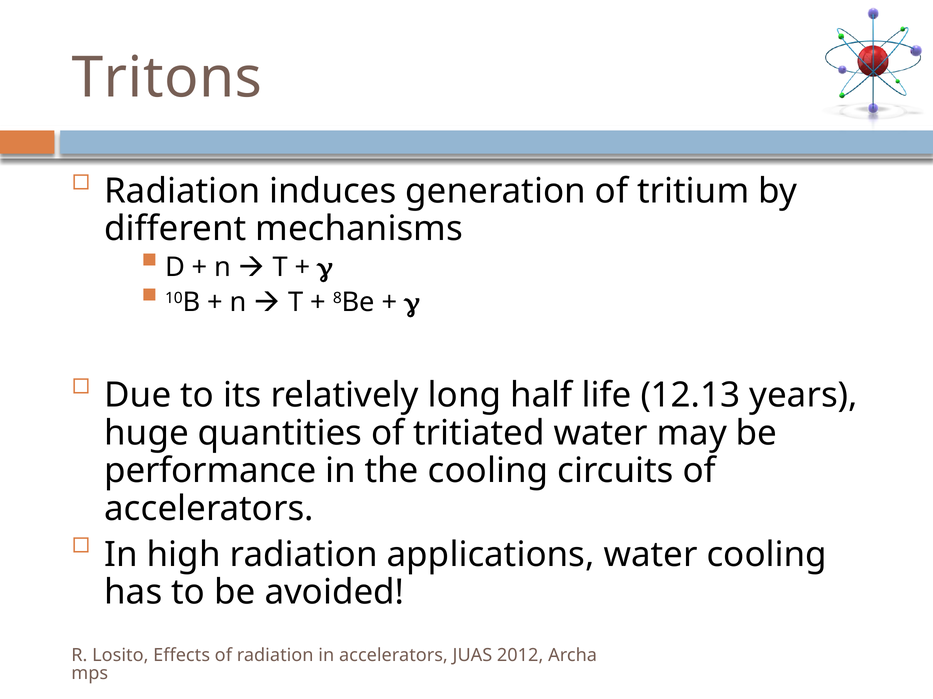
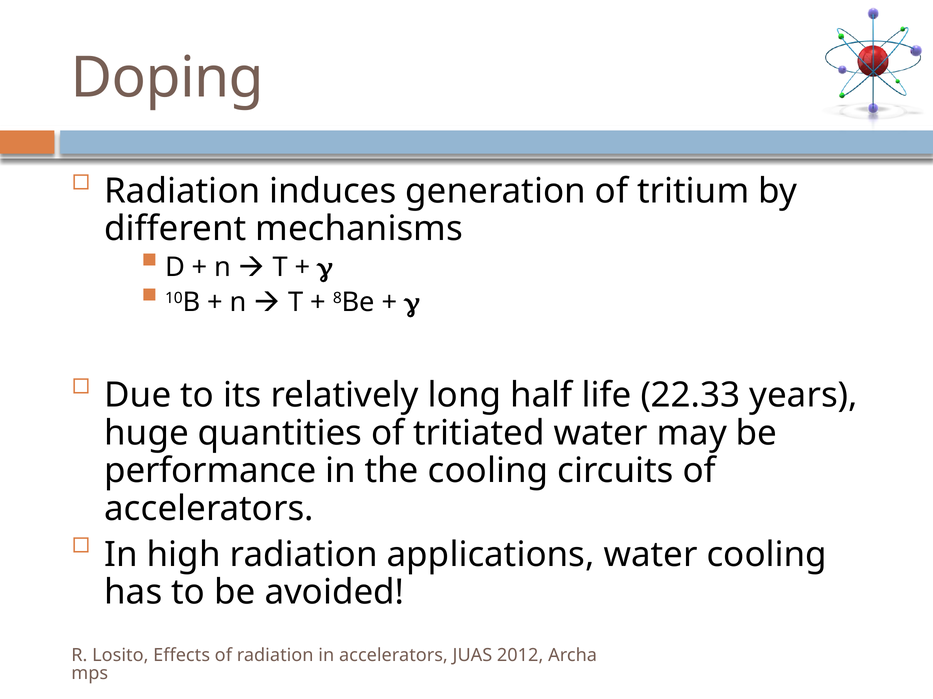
Tritons: Tritons -> Doping (167, 78)
12.13: 12.13 -> 22.33 (690, 396)
